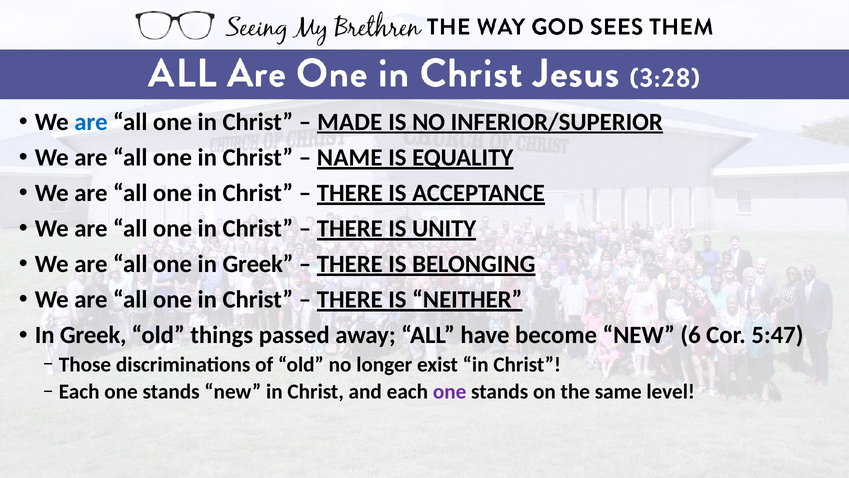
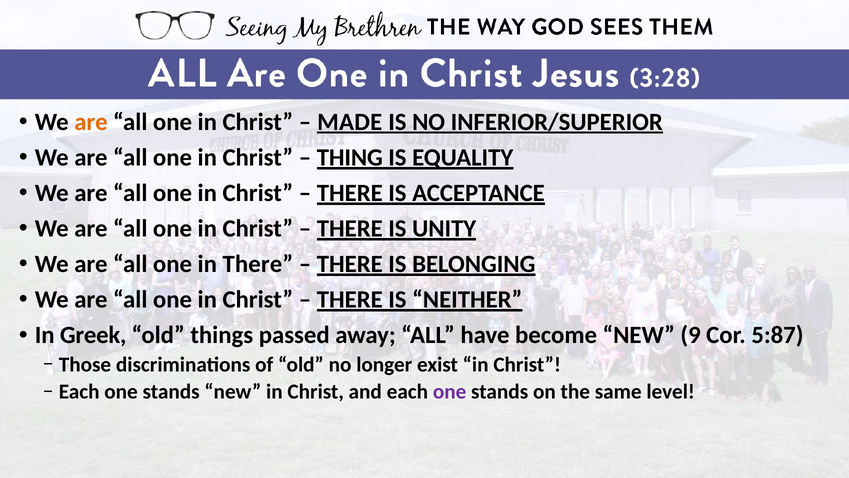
are colour: blue -> orange (91, 122)
NAME: NAME -> THING (350, 157)
one in Greek: Greek -> There (258, 264)
6: 6 -> 9 (691, 335)
5:47: 5:47 -> 5:87 (777, 335)
